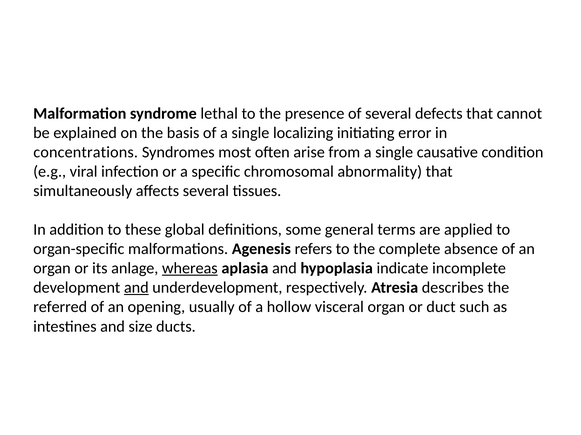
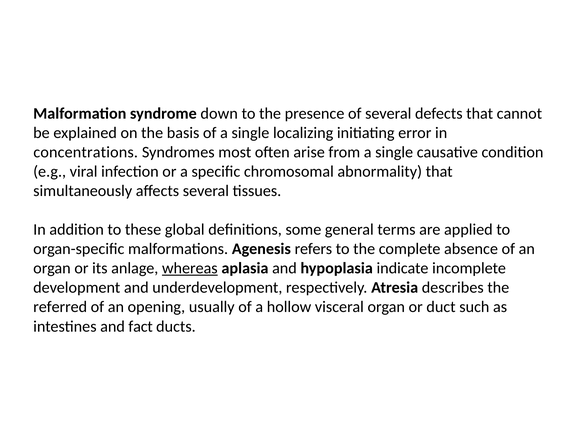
lethal: lethal -> down (219, 114)
and underline: present -> none (136, 288)
size: size -> fact (141, 327)
